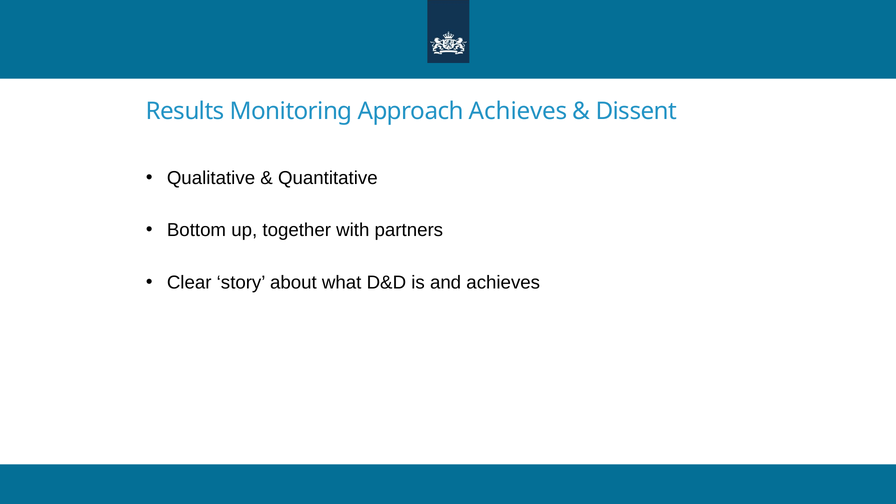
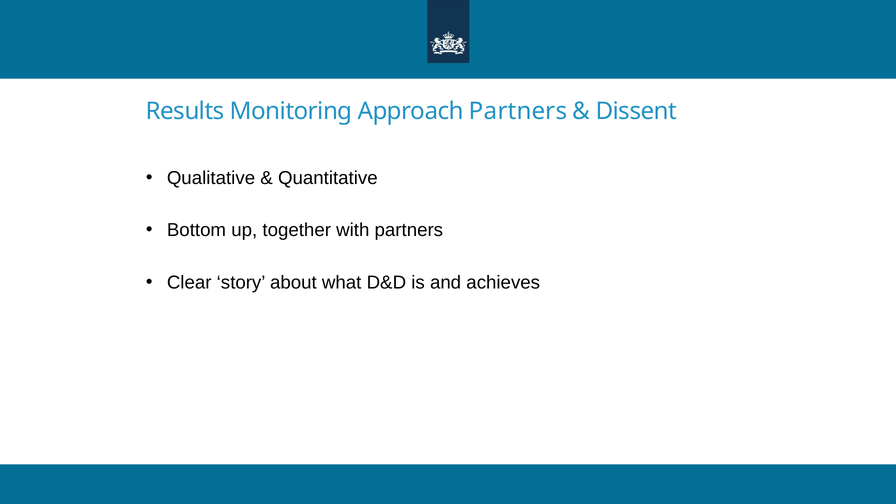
Approach Achieves: Achieves -> Partners (518, 111)
